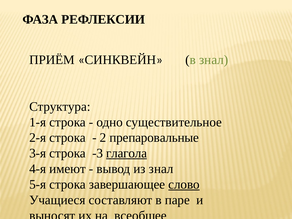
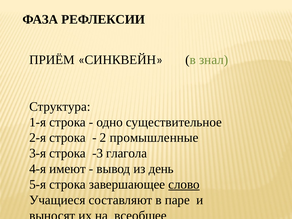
препаровальные: препаровальные -> промышленные (154, 138)
глагола underline: present -> none (127, 153)
из знал: знал -> день (161, 169)
